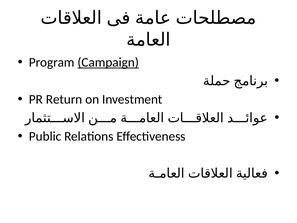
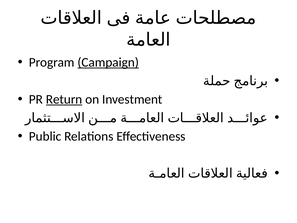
Return underline: none -> present (64, 99)
